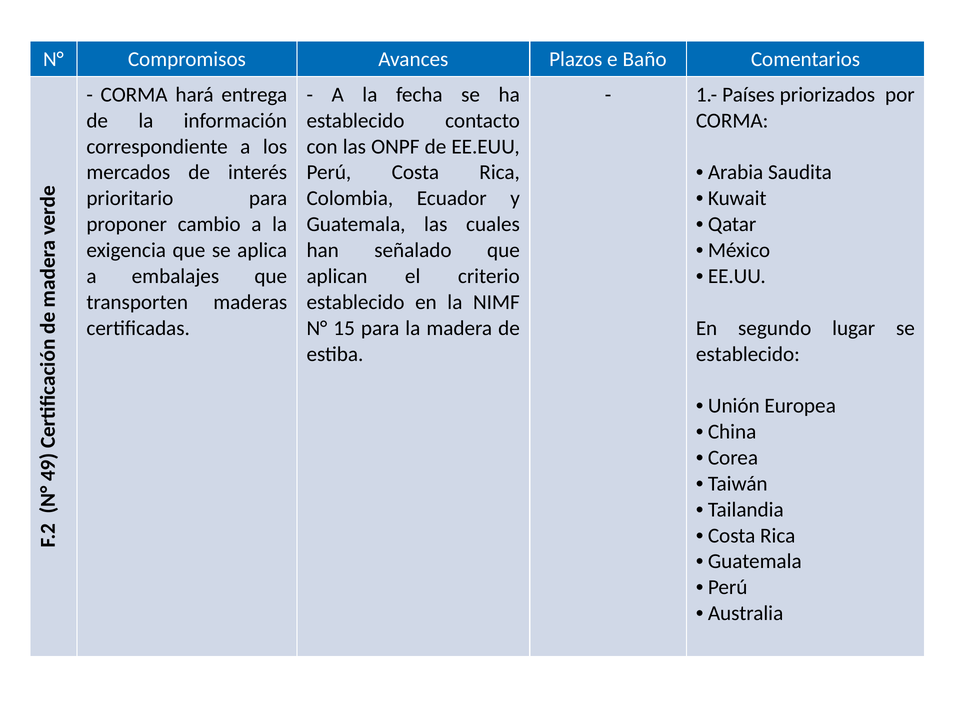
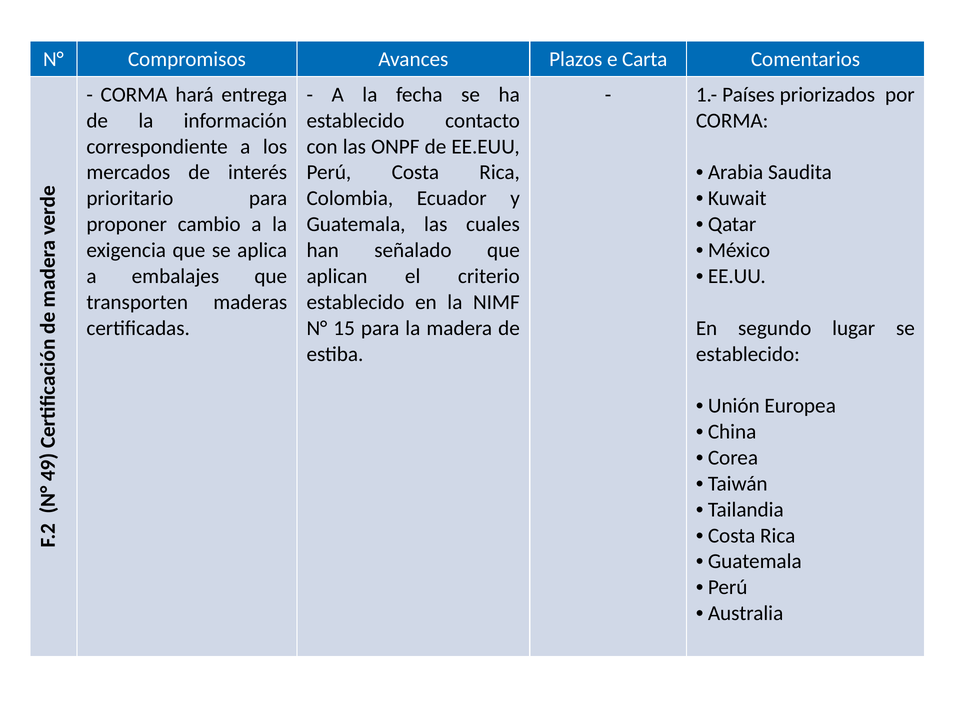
Baño: Baño -> Carta (645, 59)
